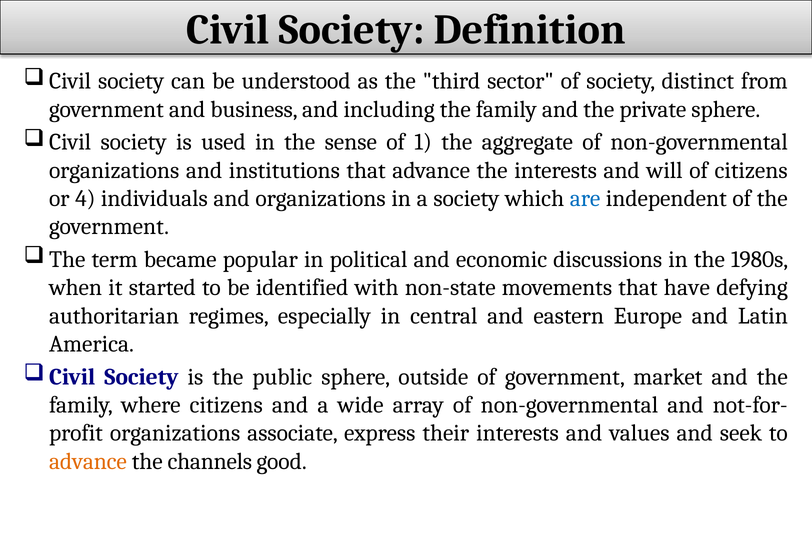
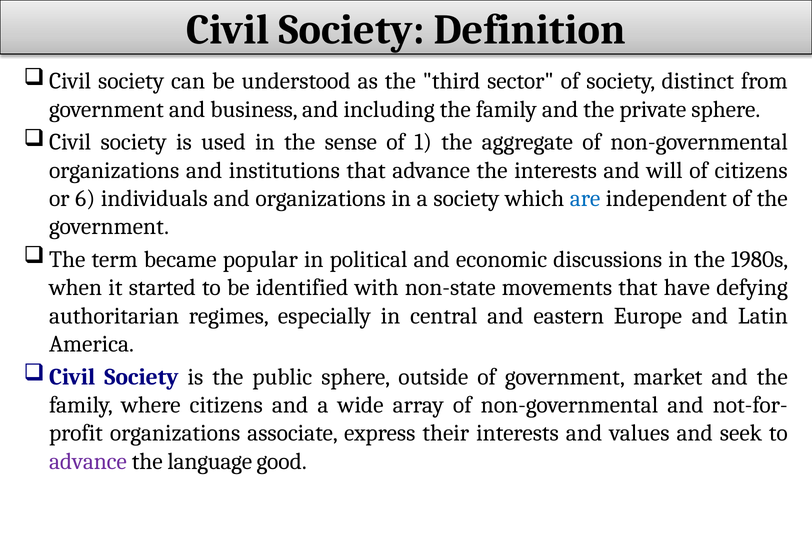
4: 4 -> 6 (85, 199)
advance colour: orange -> purple (88, 462)
channels: channels -> language (210, 462)
